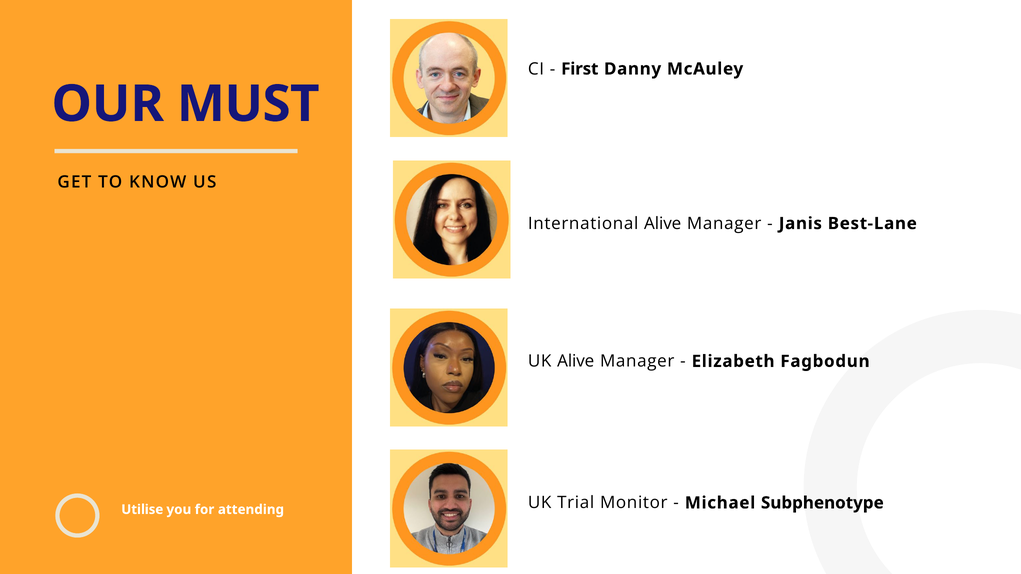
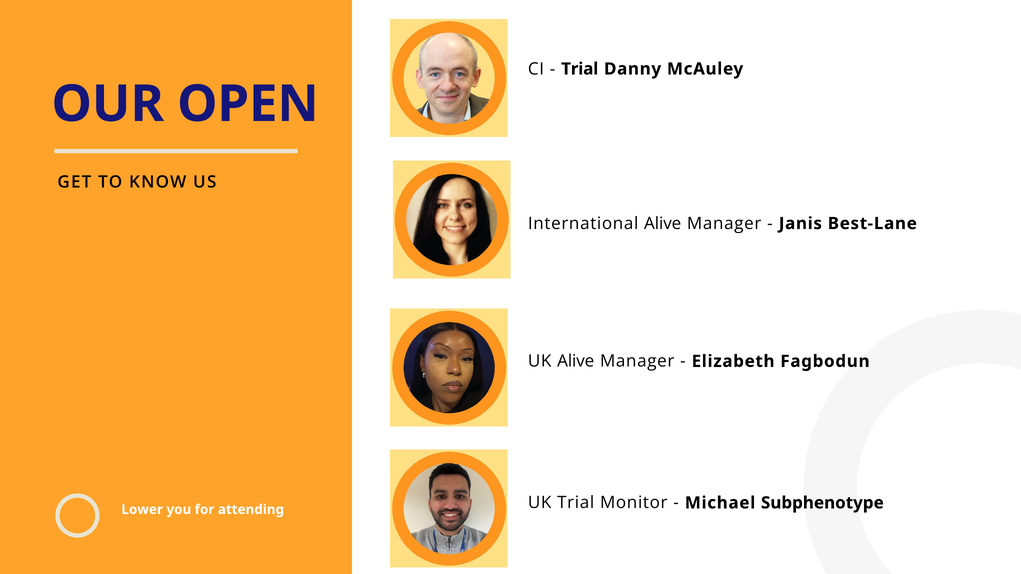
First: First -> Trial (580, 69)
MUST: MUST -> OPEN (248, 104)
Utilise: Utilise -> Lower (142, 510)
